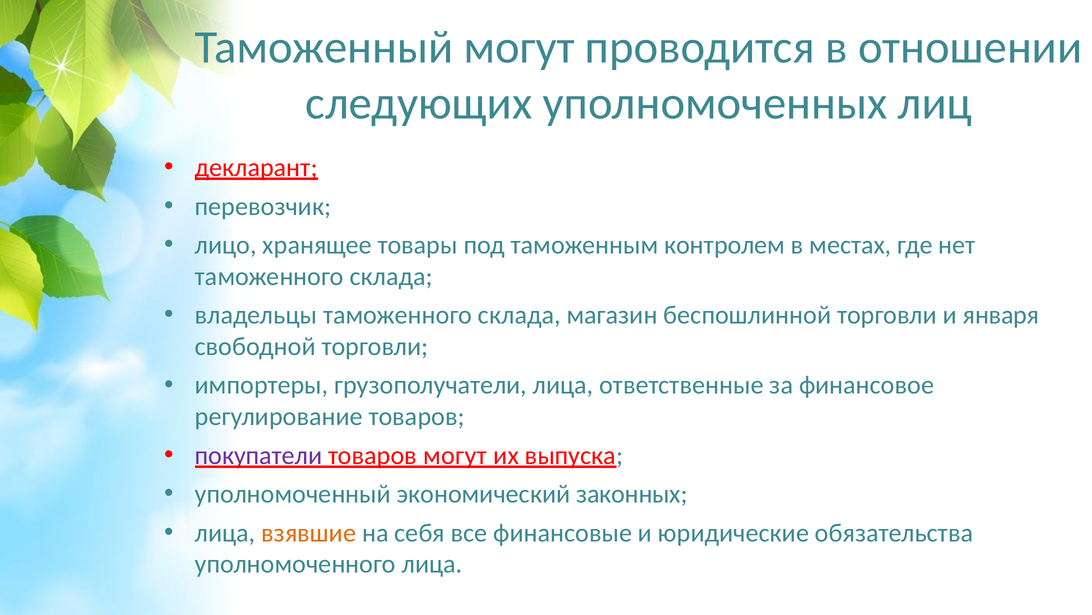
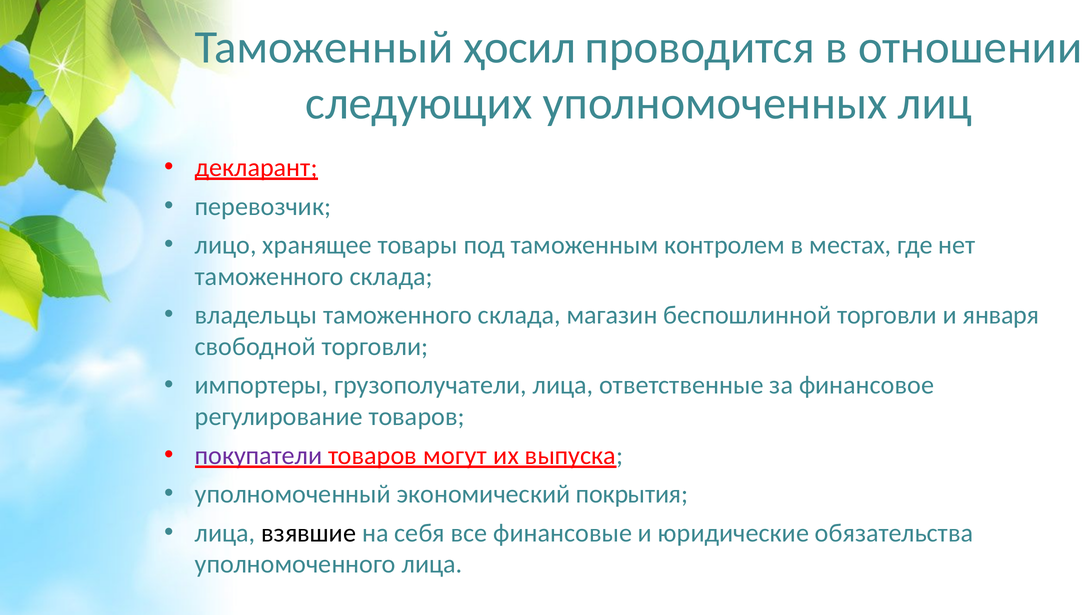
Таможенный могут: могут -> ҳосил (519, 47)
законных: законных -> покрытия (632, 494)
взявшие colour: orange -> black (309, 532)
